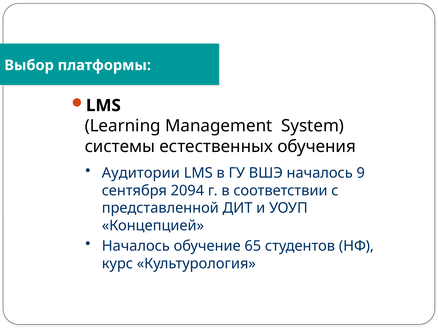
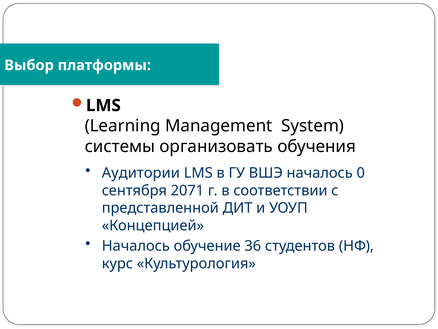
естественных: естественных -> организовать (216, 146)
9: 9 -> 0 (361, 173)
2094: 2094 -> 2071 (187, 190)
65: 65 -> 36 (253, 246)
